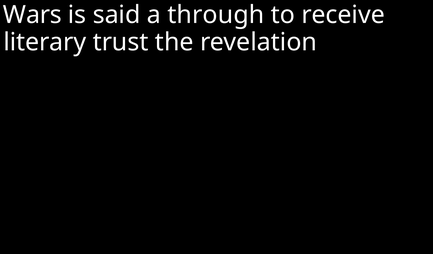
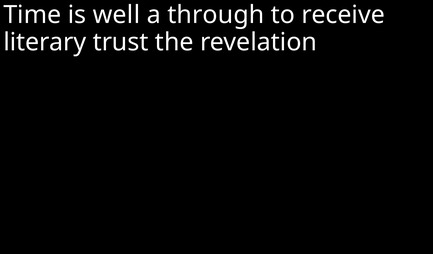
Wars: Wars -> Time (32, 15)
said: said -> well (116, 15)
